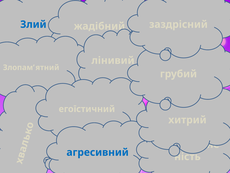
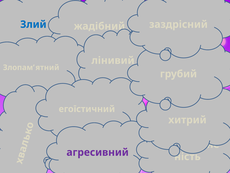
агресивний colour: blue -> purple (98, 152)
